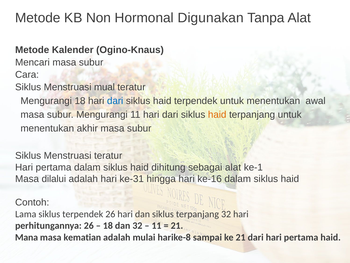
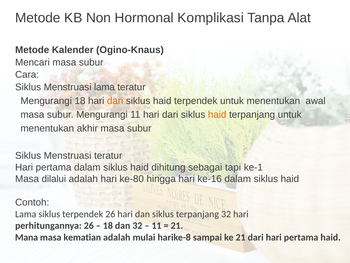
Digunakan: Digunakan -> Komplikasi (211, 18)
Menstruasi mual: mual -> lama (104, 87)
dari colour: blue -> orange (115, 101)
sebagai alat: alat -> tapi (233, 167)
ke-31: ke-31 -> ke-80 (132, 179)
